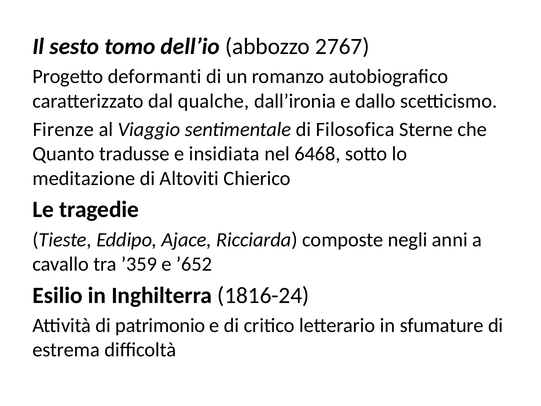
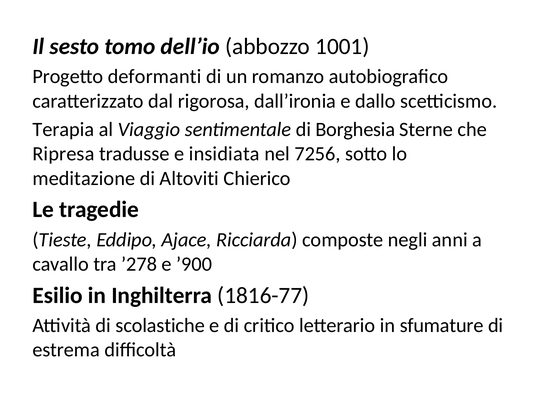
2767: 2767 -> 1001 (342, 46)
qualche: qualche -> rigorosa (214, 101)
Firenze: Firenze -> Terapia (63, 129)
Filosofica: Filosofica -> Borghesia (355, 129)
Quanto: Quanto -> Ripresa (63, 154)
6468: 6468 -> 7256 (317, 154)
’359: ’359 -> ’278 (139, 264)
’652: ’652 -> ’900 (194, 264)
1816-24: 1816-24 -> 1816-77 (263, 295)
patrimonio: patrimonio -> scolastiche (160, 325)
